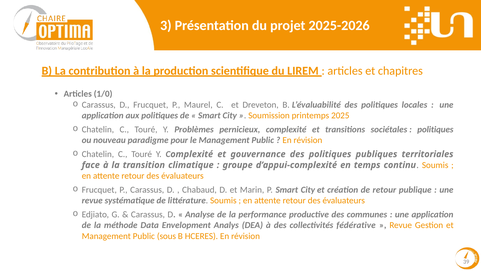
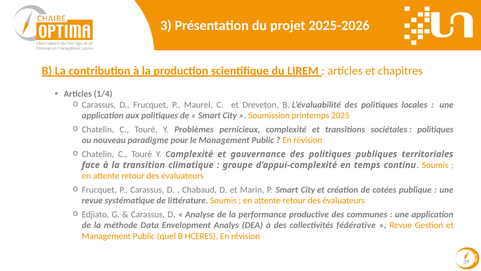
1/0: 1/0 -> 1/4 (103, 94)
de retour: retour -> cotées (384, 189)
sous: sous -> quel (166, 236)
